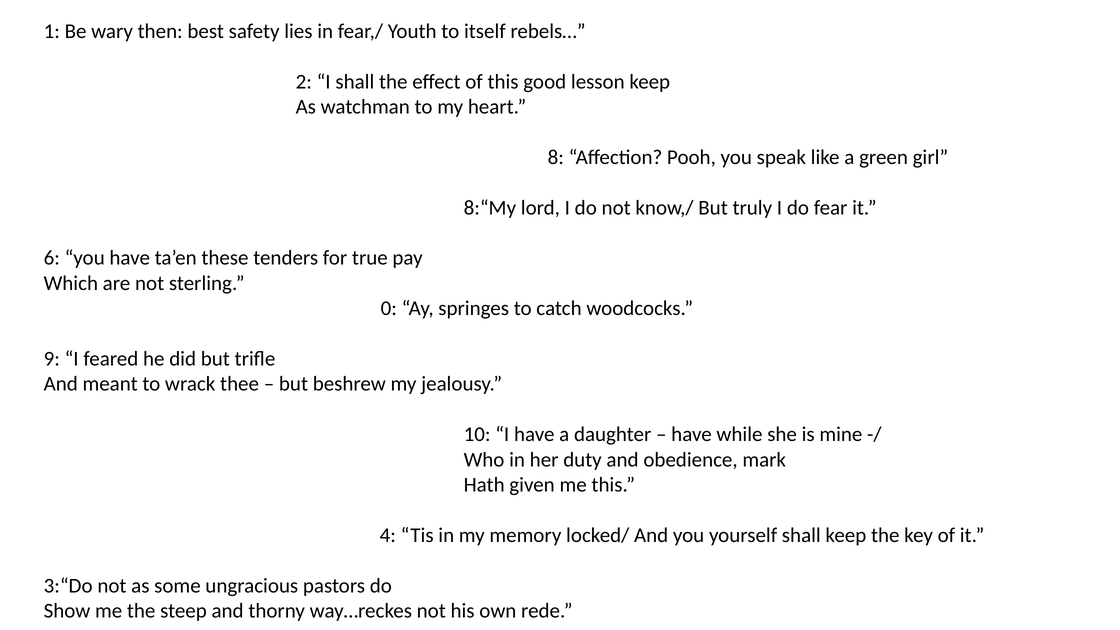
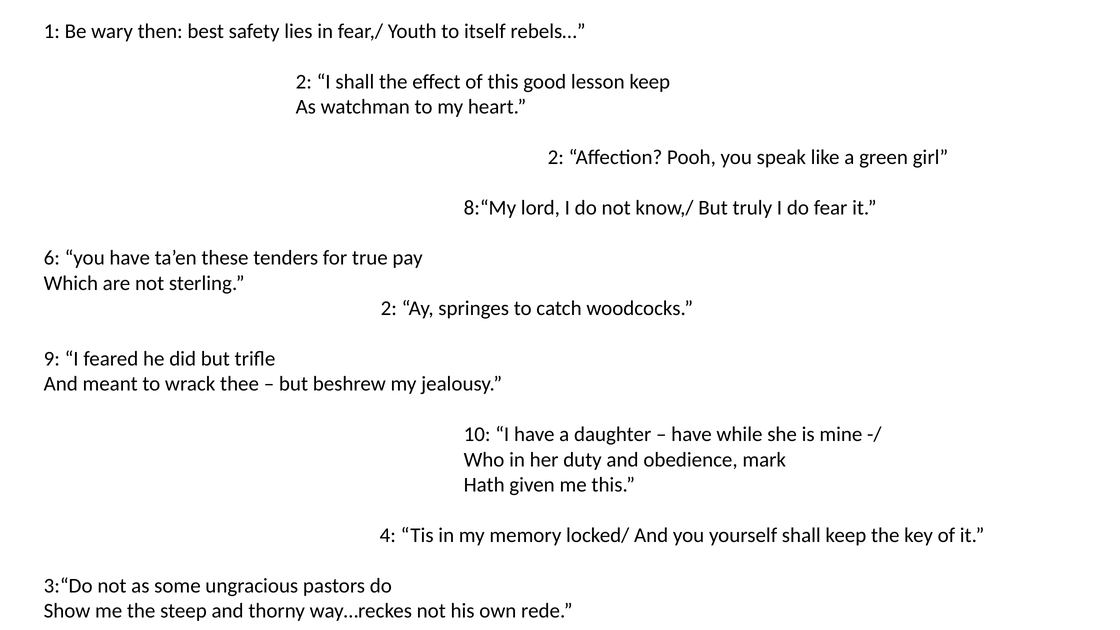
8: 8 -> 2 (556, 157)
0: 0 -> 2 (389, 308)
